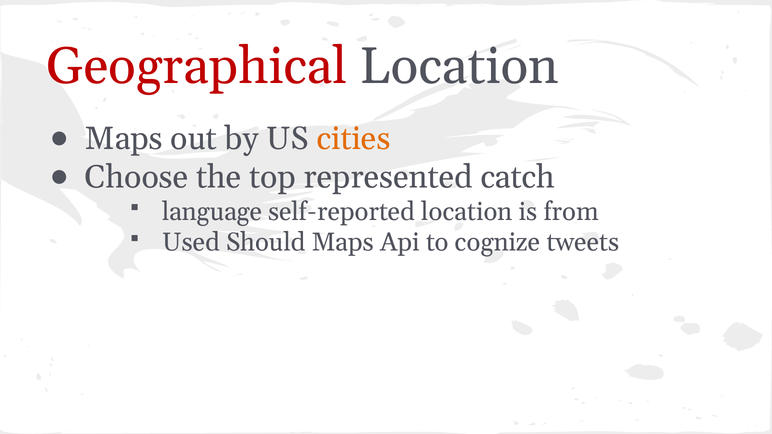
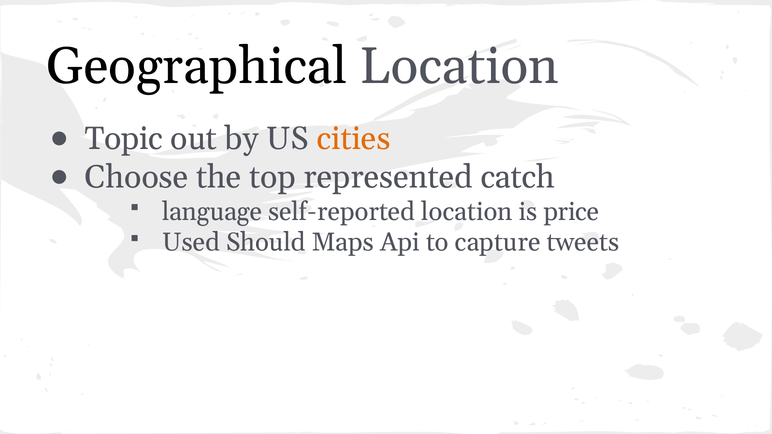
Geographical colour: red -> black (197, 66)
Maps: Maps -> Topic (124, 139)
from: from -> price (571, 212)
cognize: cognize -> capture (498, 243)
